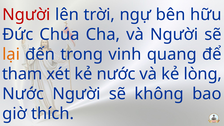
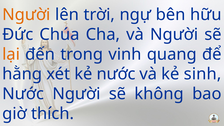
Người colour: red -> orange (26, 15)
tham: tham -> hằng (22, 74)
lòng: lòng -> sinh (203, 74)
